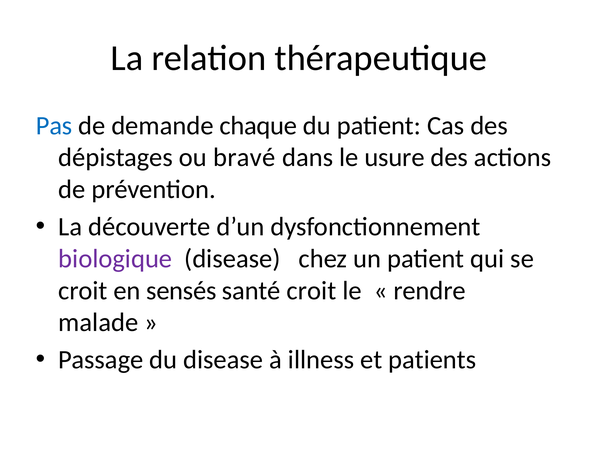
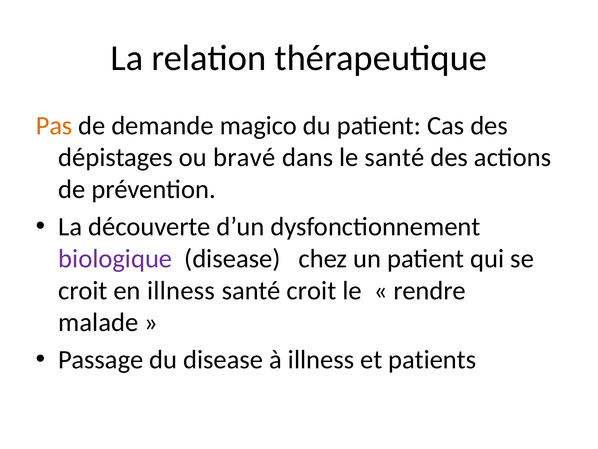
Pas colour: blue -> orange (54, 125)
chaque: chaque -> magico (258, 125)
le usure: usure -> santé (394, 157)
en sensés: sensés -> illness (181, 290)
